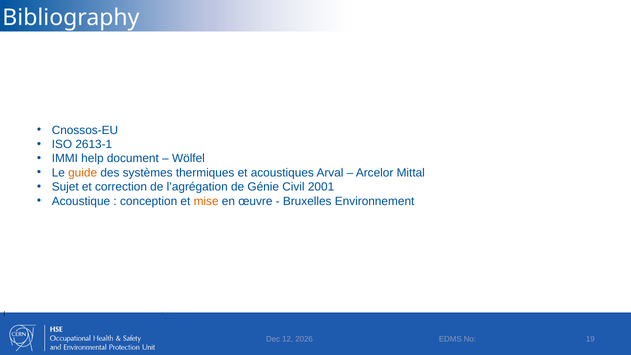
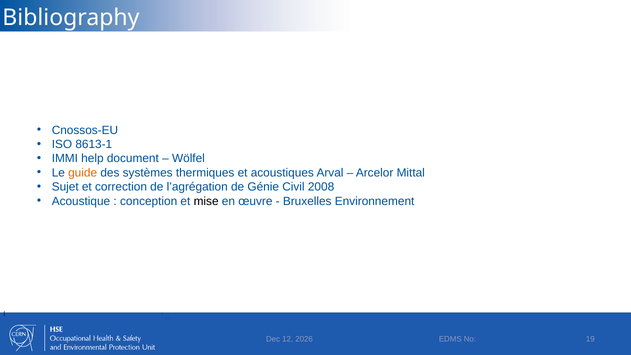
2613-1: 2613-1 -> 8613-1 (94, 144)
2001: 2001 -> 2008 (321, 187)
mise colour: orange -> black (206, 201)
